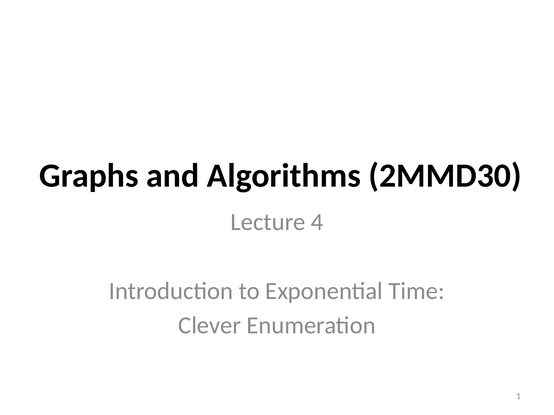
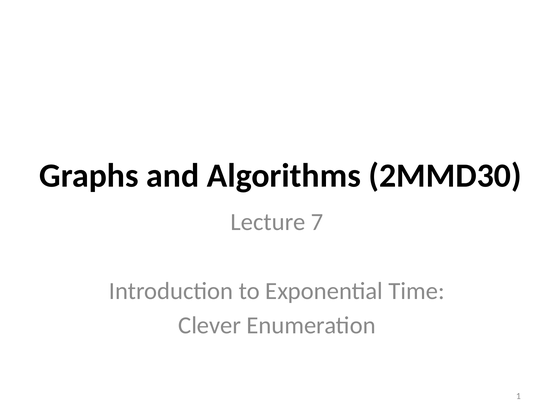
4: 4 -> 7 (317, 222)
